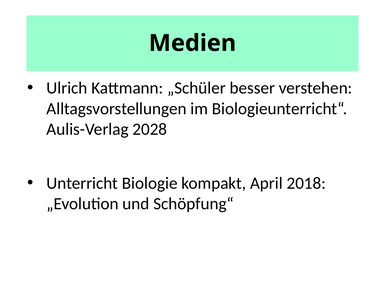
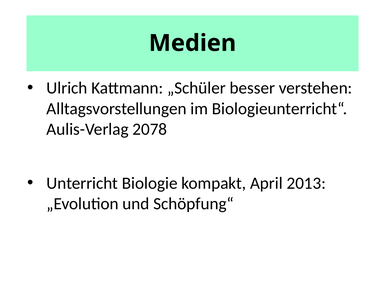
2028: 2028 -> 2078 (150, 129)
2018: 2018 -> 2013 (306, 183)
